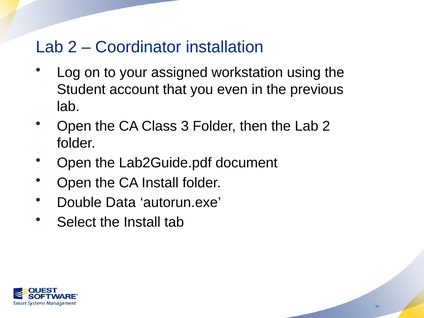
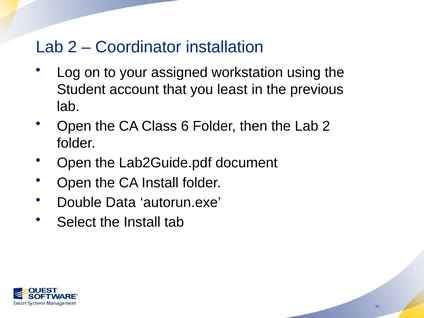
even: even -> least (232, 89)
3: 3 -> 6 (185, 126)
